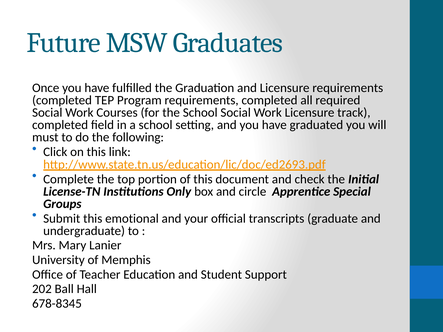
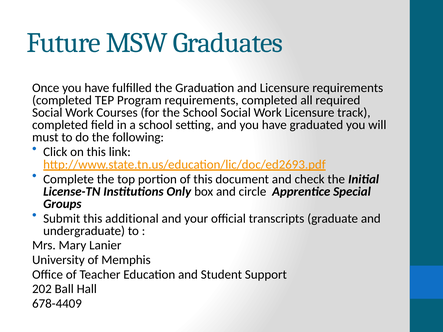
emotional: emotional -> additional (132, 219)
678-8345: 678-8345 -> 678-4409 (57, 304)
